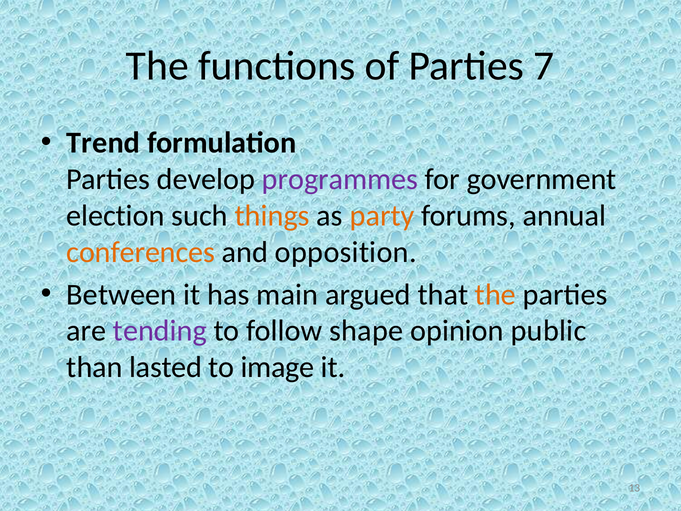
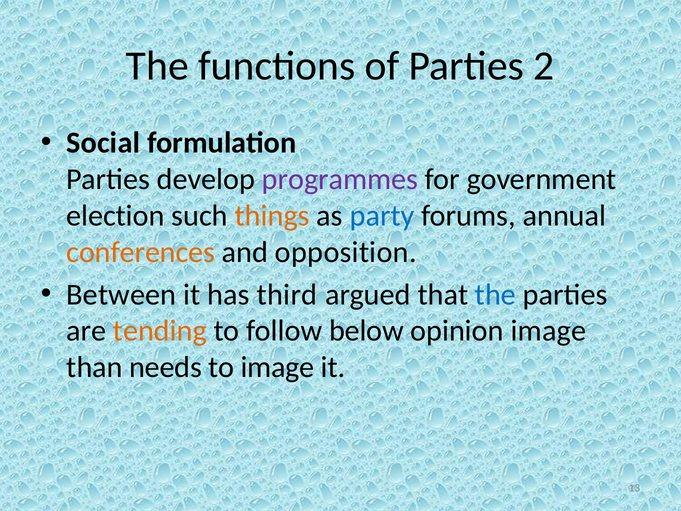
7: 7 -> 2 (544, 66)
Trend: Trend -> Social (103, 143)
party colour: orange -> blue (382, 216)
main: main -> third (287, 294)
the colour: orange -> blue (495, 294)
tending colour: purple -> orange (160, 331)
shape: shape -> below (366, 331)
opinion public: public -> image (549, 331)
lasted: lasted -> needs (166, 367)
